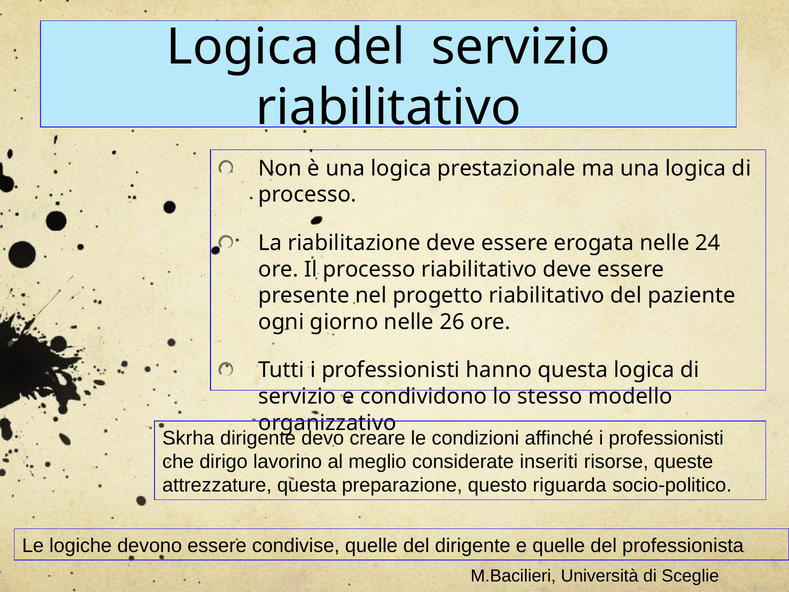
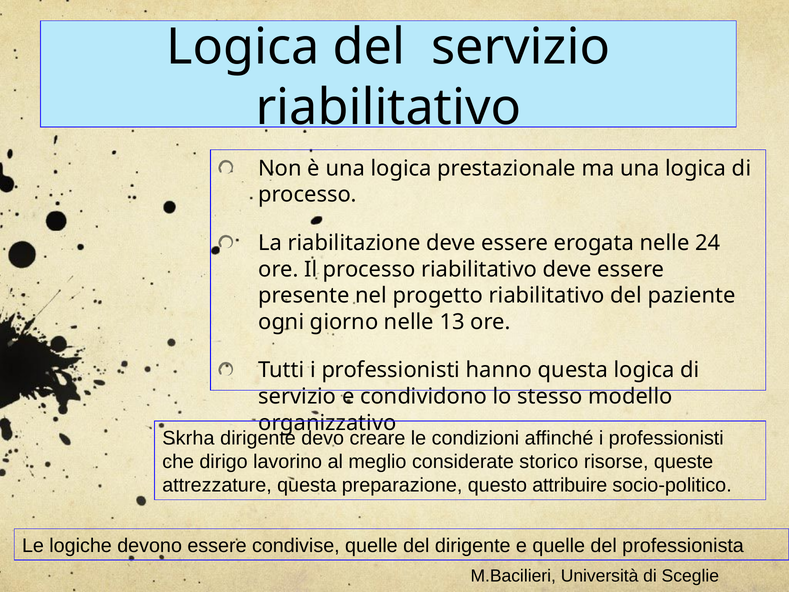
26: 26 -> 13 (452, 322)
inseriti: inseriti -> storico (549, 462)
riguarda: riguarda -> attribuire (570, 485)
